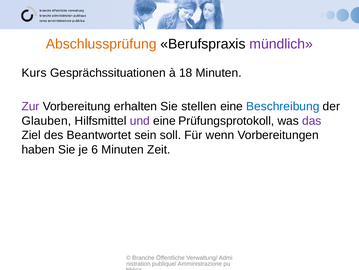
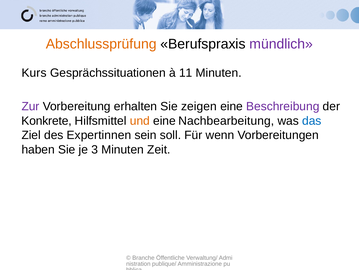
18: 18 -> 11 (186, 73)
stellen: stellen -> zeigen (199, 106)
Beschreibung colour: blue -> purple (283, 106)
Glauben: Glauben -> Konkrete (47, 120)
und colour: purple -> orange (140, 120)
Prüfungsprotokoll: Prüfungsprotokoll -> Nachbearbeitung (226, 120)
das colour: purple -> blue (312, 120)
Beantwortet: Beantwortet -> Expertinnen (99, 135)
6: 6 -> 3 (95, 149)
